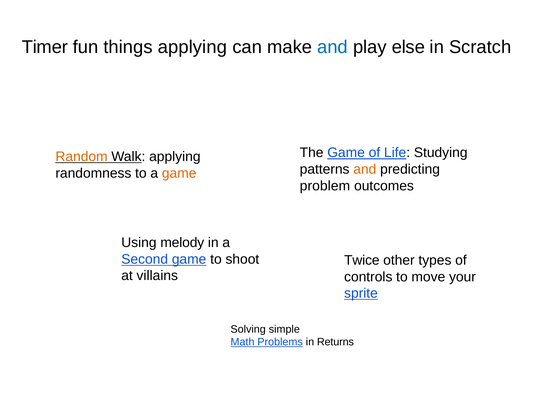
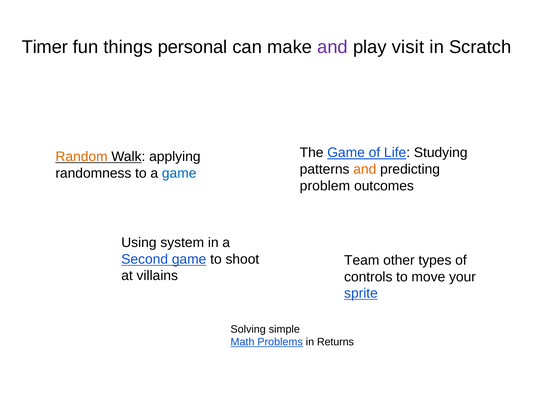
things applying: applying -> personal (193, 47)
and colour: blue -> purple (333, 47)
else: else -> visit (408, 47)
game colour: orange -> blue (179, 173)
melody: melody -> system (182, 243)
Twice: Twice -> Team (362, 260)
